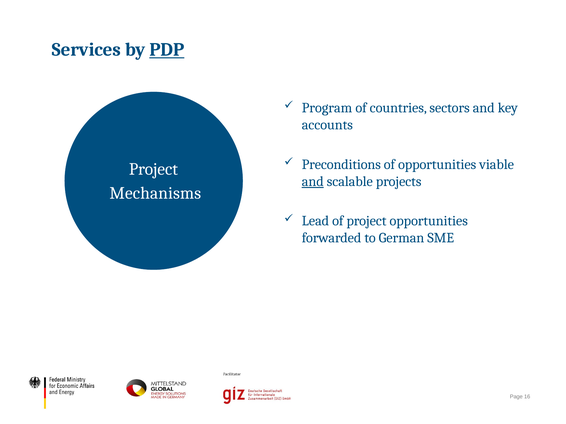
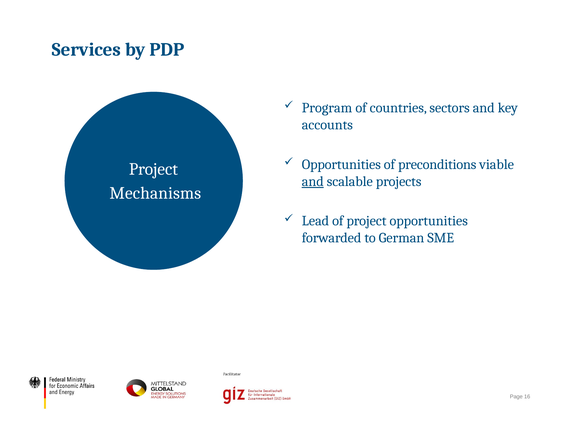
PDP underline: present -> none (167, 50)
Preconditions: Preconditions -> Opportunities (341, 165)
of opportunities: opportunities -> preconditions (437, 165)
